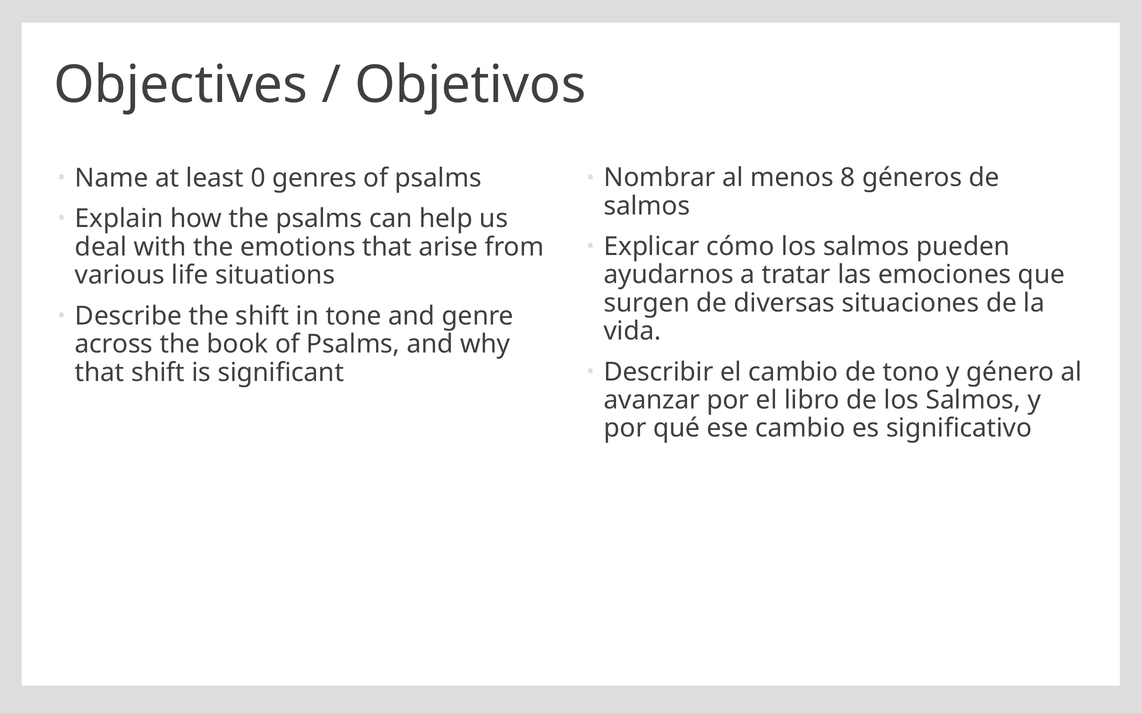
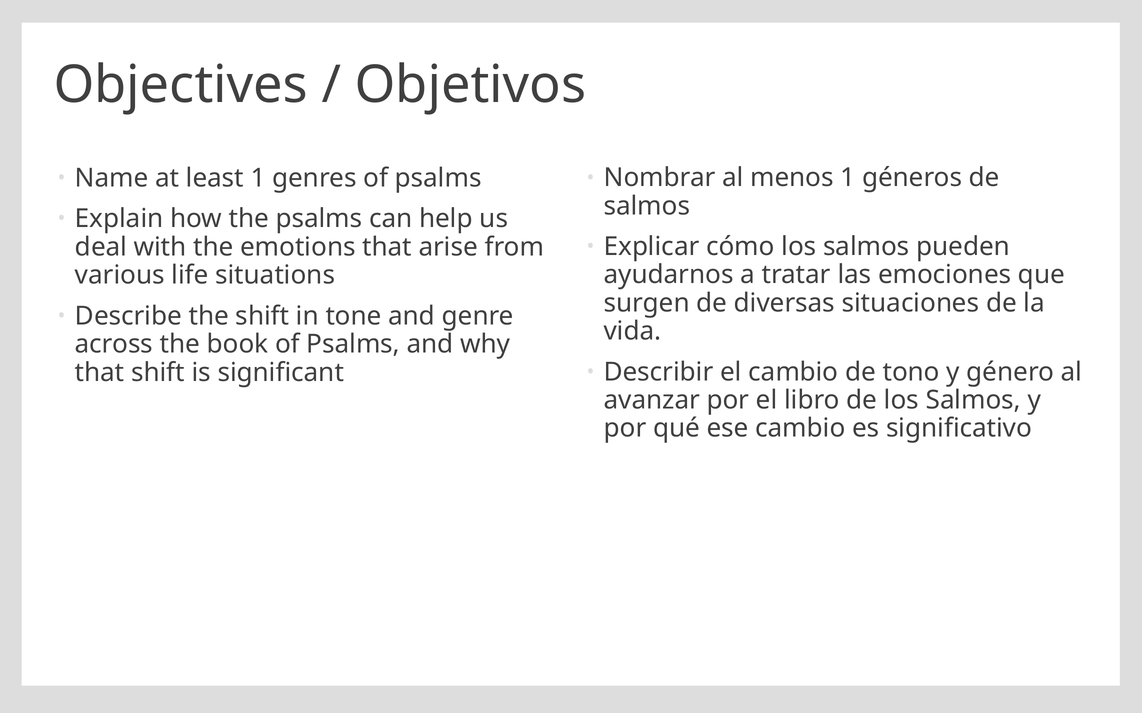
least 0: 0 -> 1 (258, 178)
menos 8: 8 -> 1 (848, 178)
